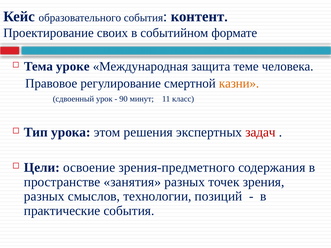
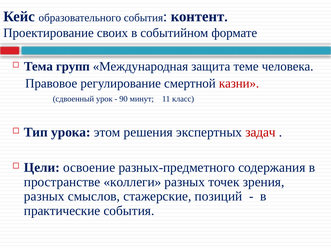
уроке: уроке -> групп (73, 66)
казни colour: orange -> red (239, 84)
зрения-предметного: зрения-предметного -> разных-предметного (177, 168)
занятия: занятия -> коллеги (132, 182)
технологии: технологии -> стажерские (157, 197)
